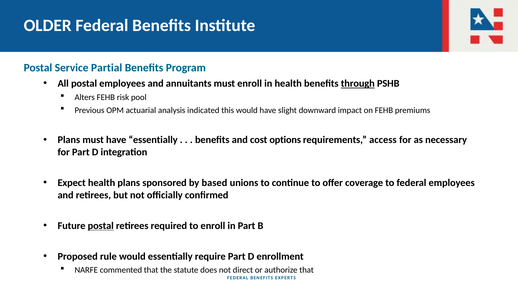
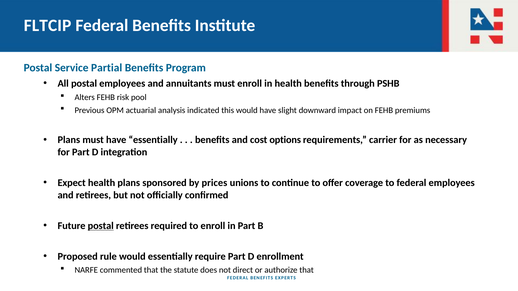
OLDER: OLDER -> FLTCIP (48, 25)
through underline: present -> none (358, 84)
access: access -> carrier (383, 140)
based: based -> prices (214, 183)
